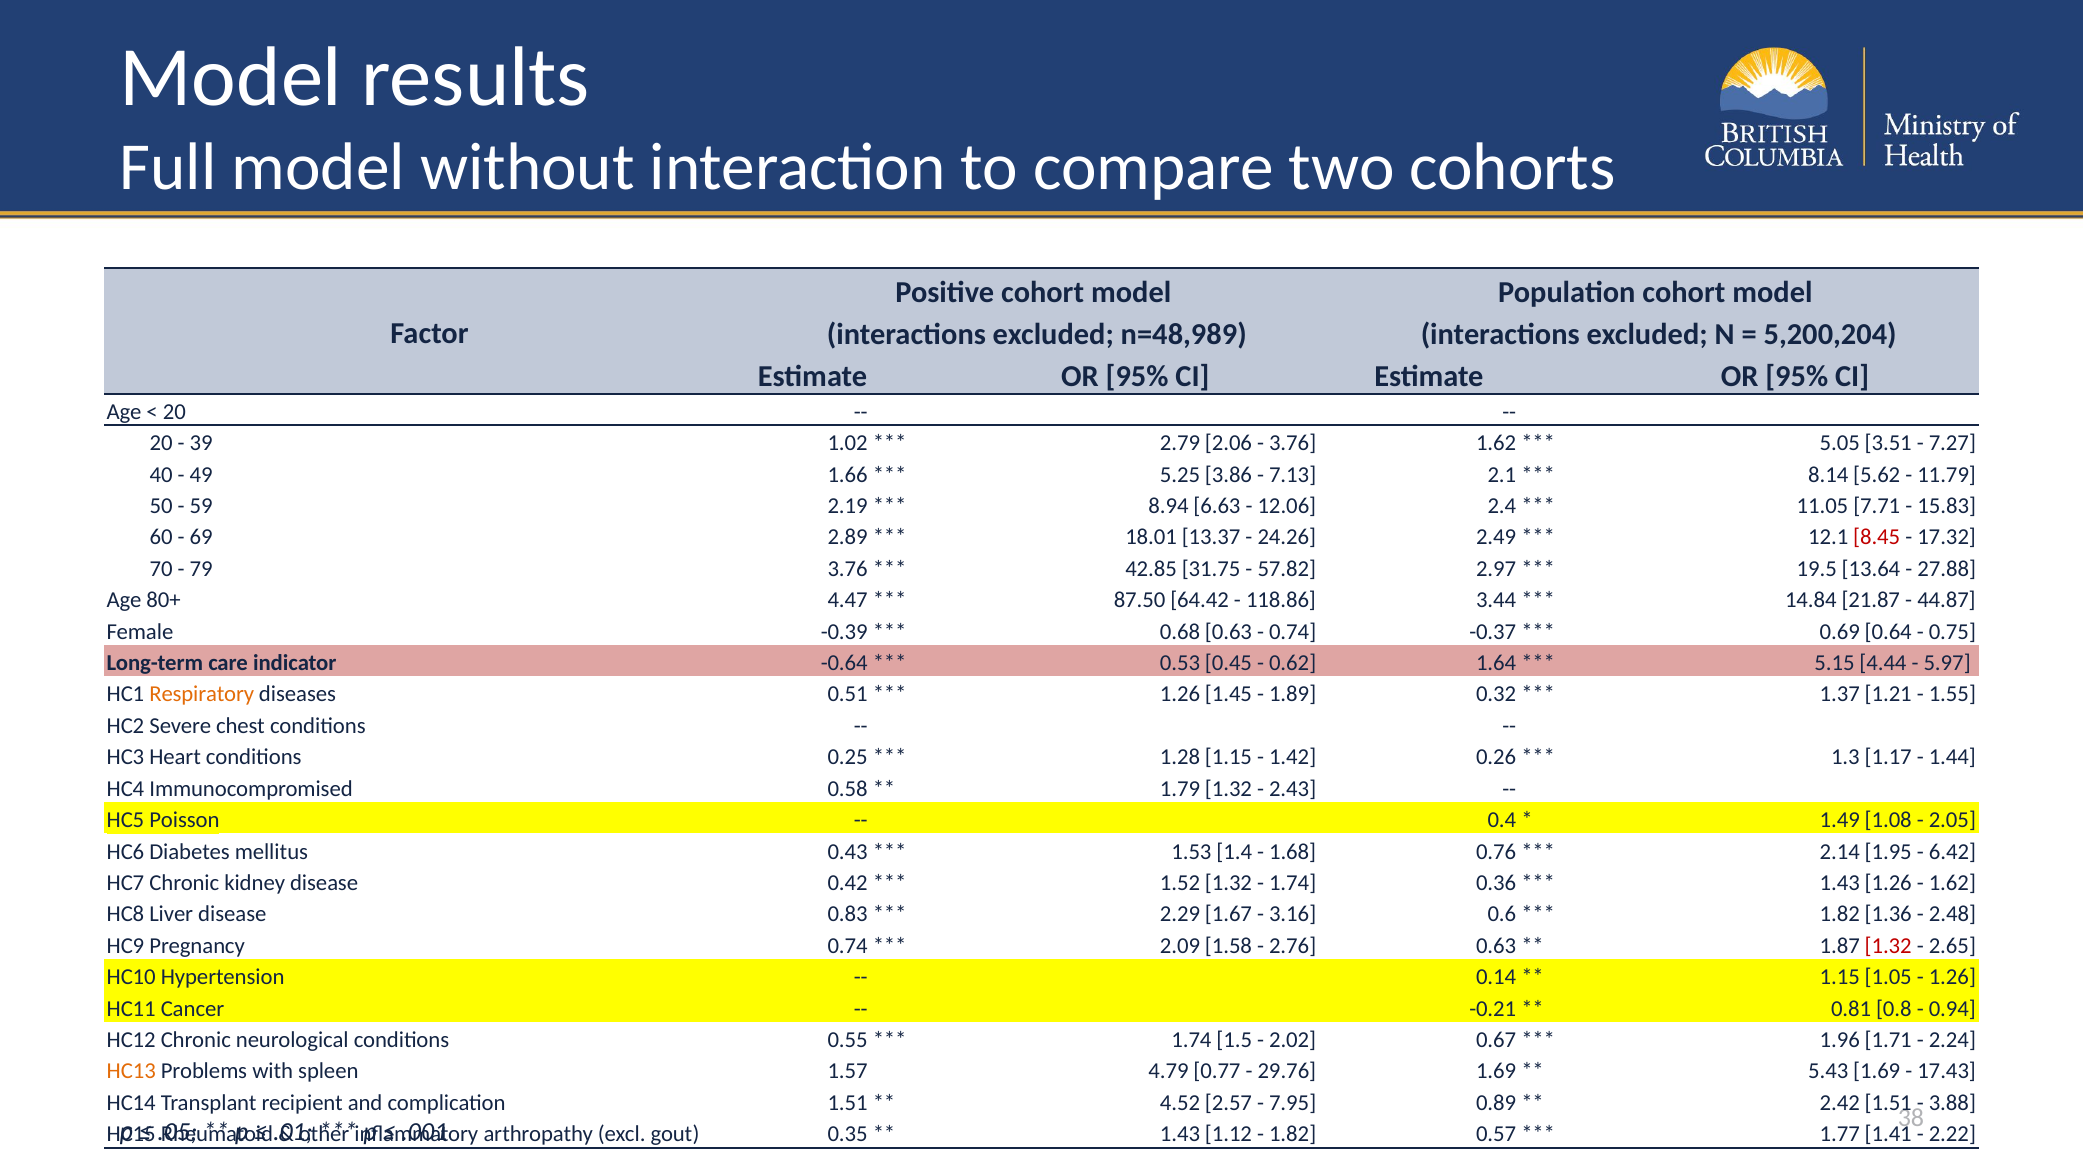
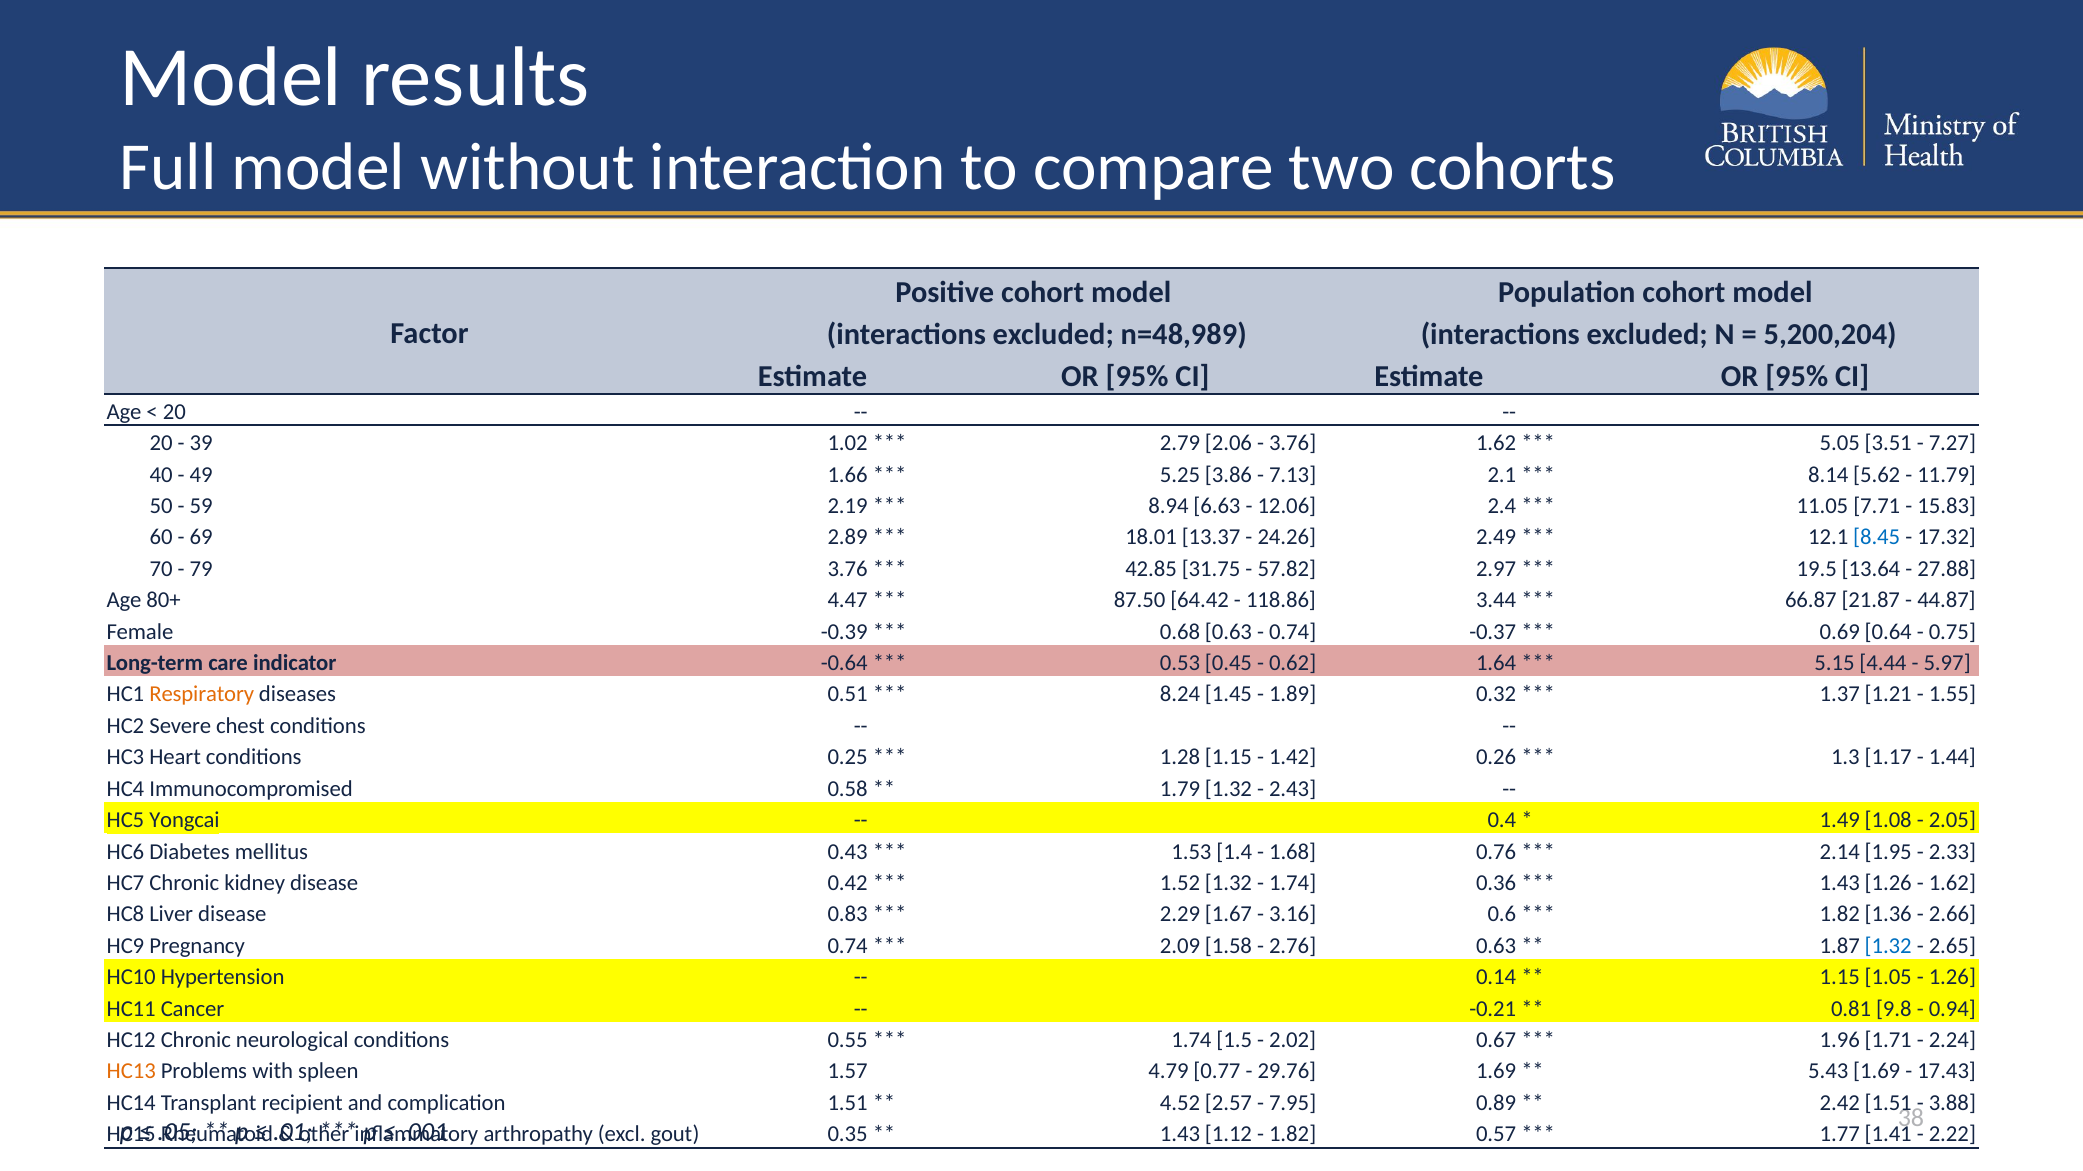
8.45 colour: red -> blue (1877, 538)
14.84: 14.84 -> 66.87 (1811, 601)
1.26: 1.26 -> 8.24 (1180, 695)
Poisson: Poisson -> Yongcai (184, 821)
6.42: 6.42 -> 2.33 (1952, 852)
2.48: 2.48 -> 2.66 (1952, 915)
1.32 colour: red -> blue (1888, 946)
0.8: 0.8 -> 9.8 (1894, 1009)
